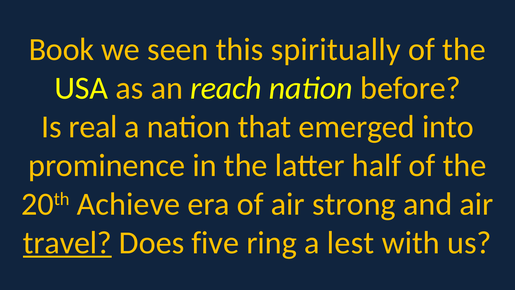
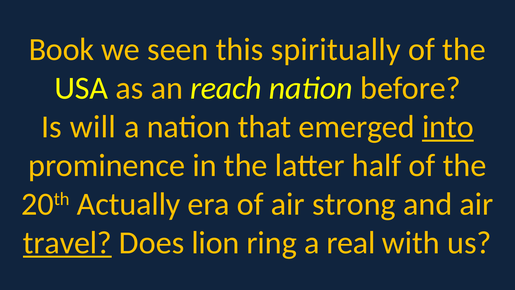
real: real -> will (93, 127)
into underline: none -> present (448, 127)
Achieve: Achieve -> Actually (129, 204)
five: five -> lion (215, 242)
lest: lest -> real (351, 242)
